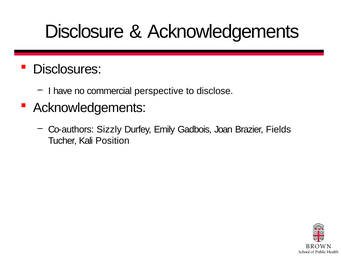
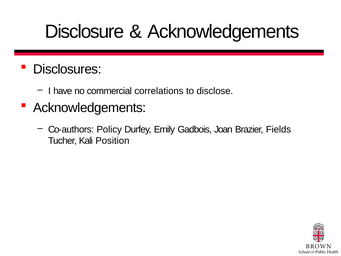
perspective: perspective -> correlations (159, 91)
Sizzly: Sizzly -> Policy (109, 129)
